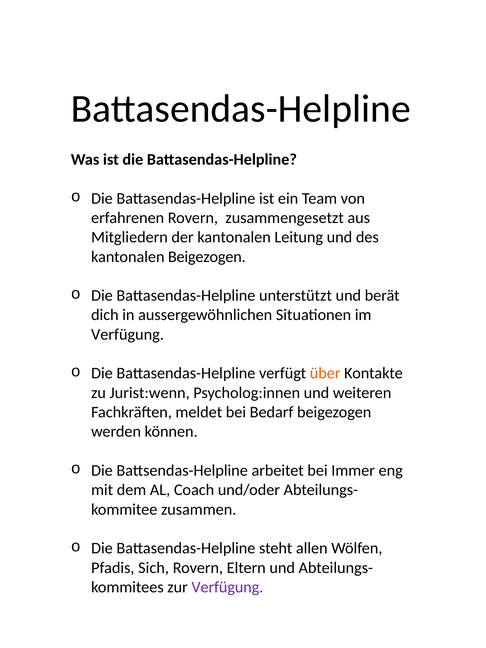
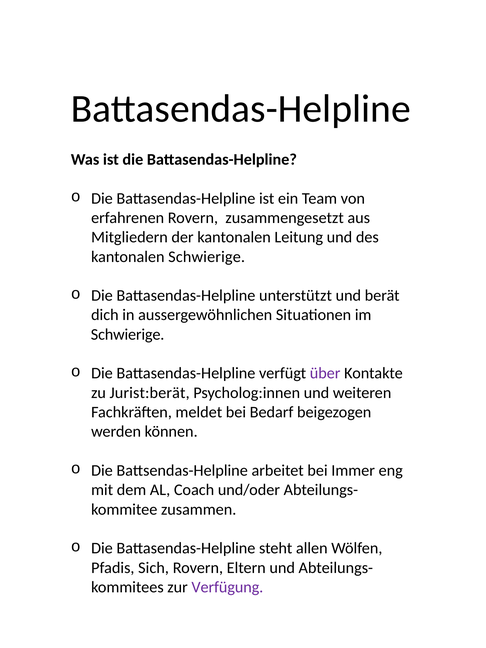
kantonalen Beigezogen: Beigezogen -> Schwierige (207, 257)
Verfügung: Verfügung -> Schwierige (128, 334)
über colour: orange -> purple (325, 373)
Jurist:wenn: Jurist:wenn -> Jurist:berät (150, 393)
